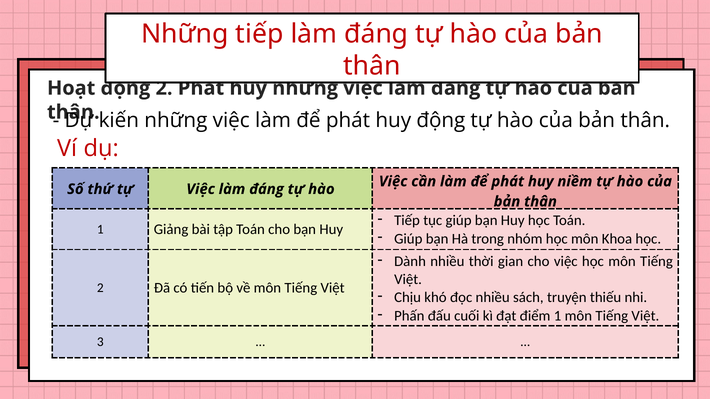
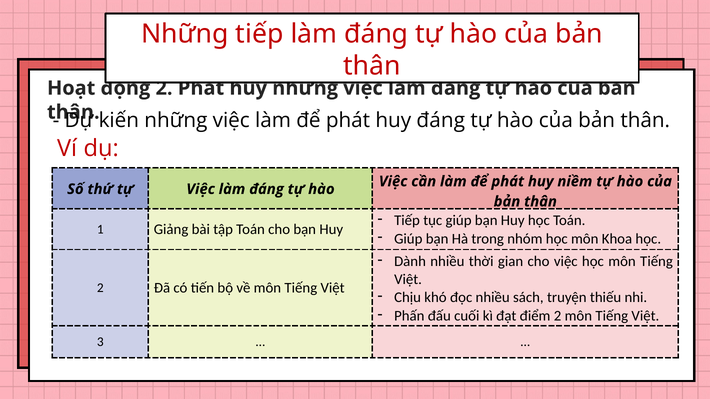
huy động: động -> đáng (441, 120)
điểm 1: 1 -> 2 (558, 316)
